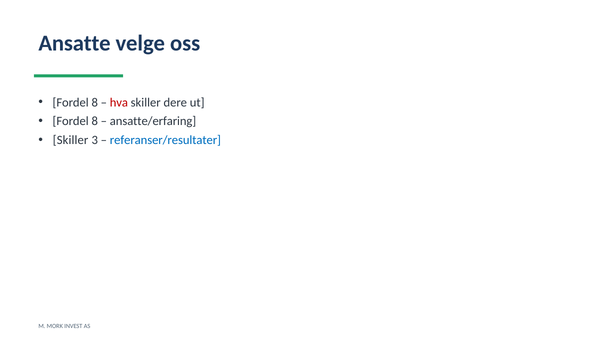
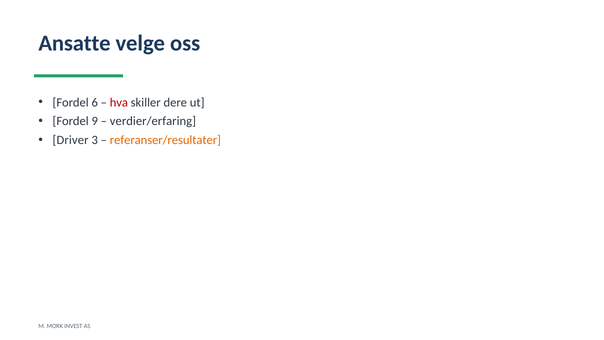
8: 8 -> 6 (95, 102)
8: 8 -> 9 (95, 121)
ansatte/erfaring: ansatte/erfaring -> verdier/erfaring (153, 121)
Skiller: Skiller -> Driver (71, 140)
referanser/resultater colour: blue -> orange (165, 140)
